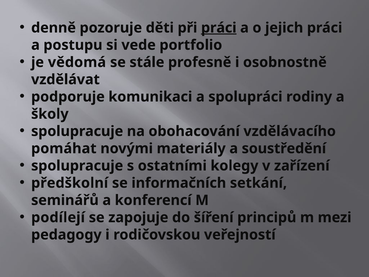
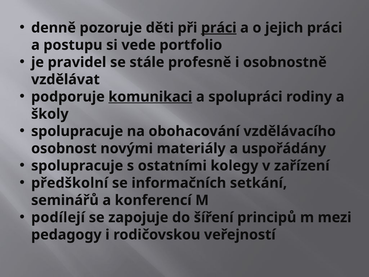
vědomá: vědomá -> pravidel (77, 62)
komunikaci underline: none -> present (150, 97)
pomáhat: pomáhat -> osobnost (64, 148)
soustředění: soustředění -> uspořádány (284, 148)
